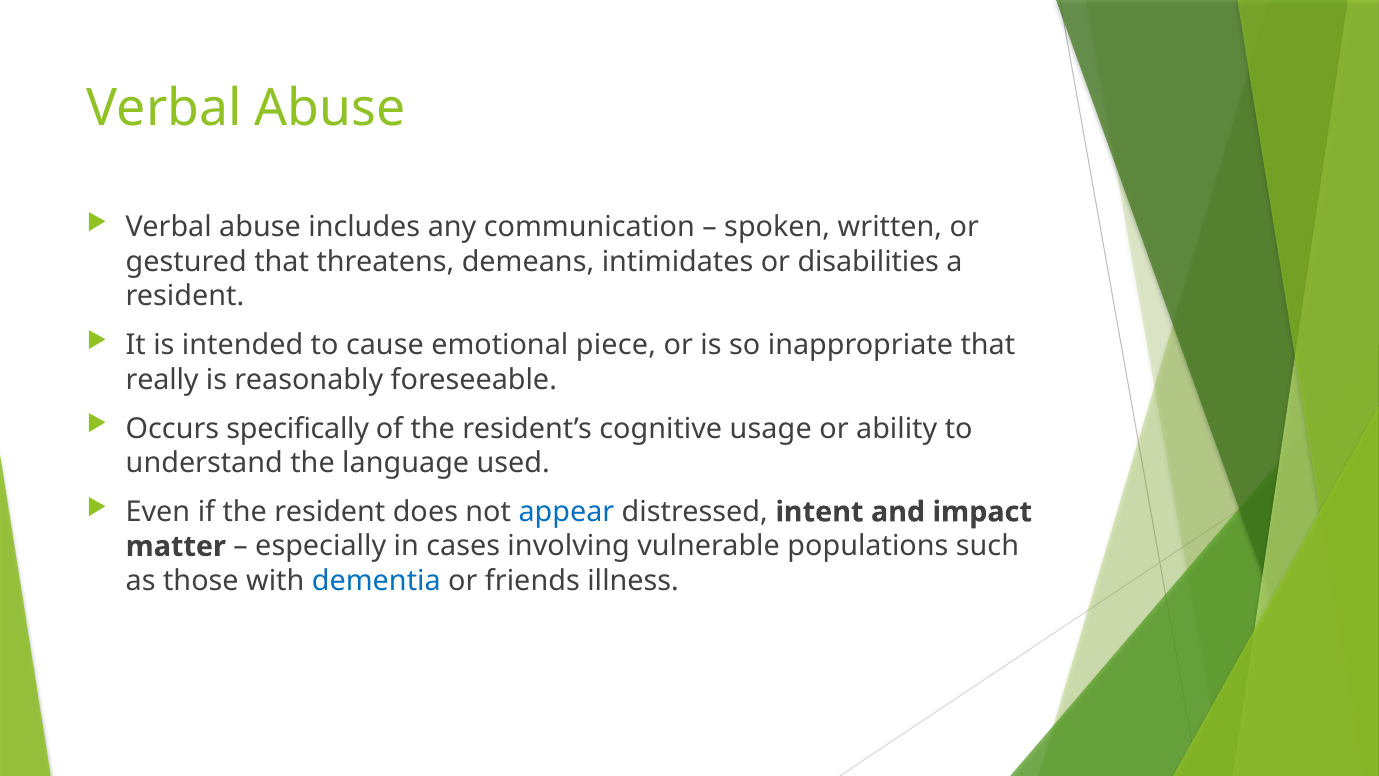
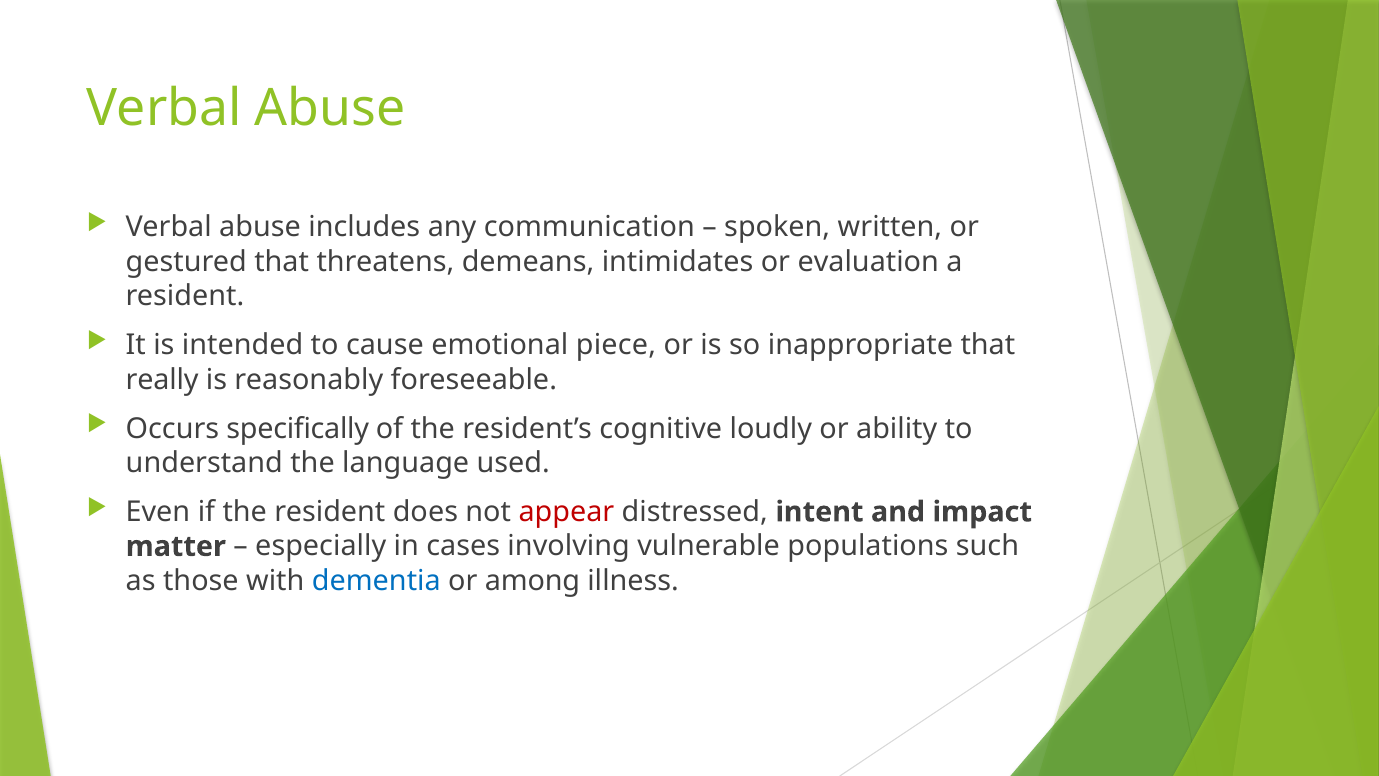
disabilities: disabilities -> evaluation (868, 262)
usage: usage -> loudly (771, 428)
appear colour: blue -> red (566, 512)
friends: friends -> among (532, 581)
